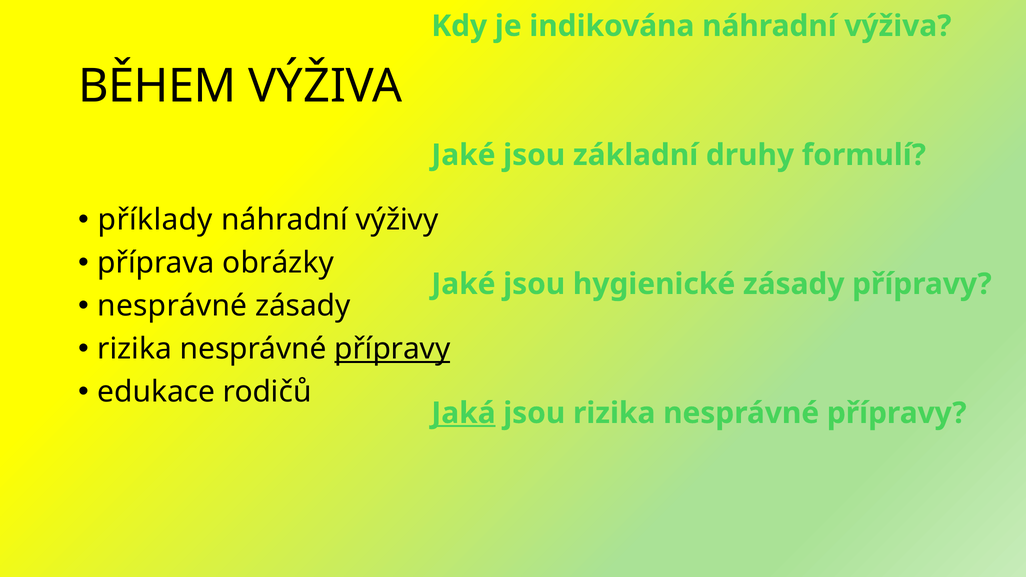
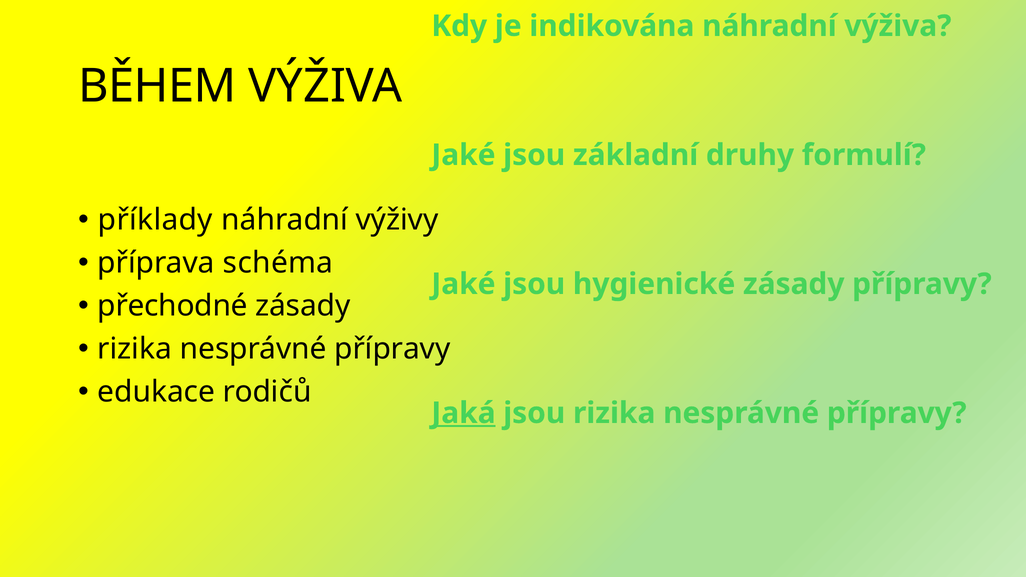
obrázky: obrázky -> schéma (278, 263)
nesprávné: nesprávné -> přechodné (173, 306)
přípravy underline: present -> none (392, 349)
